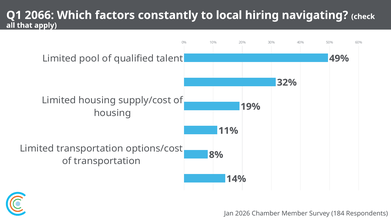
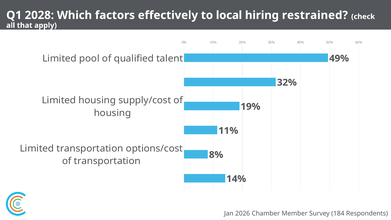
2066: 2066 -> 2028 (39, 15)
constantly: constantly -> effectively (168, 15)
navigating: navigating -> restrained (315, 15)
